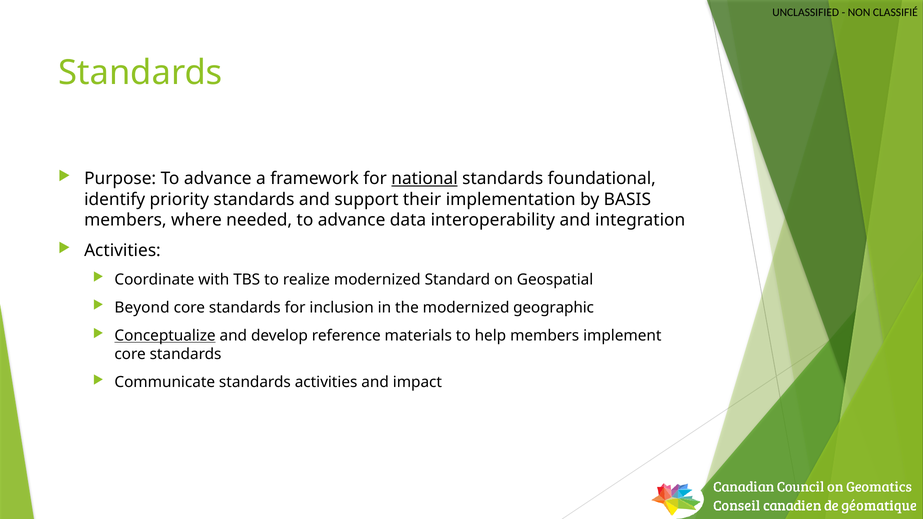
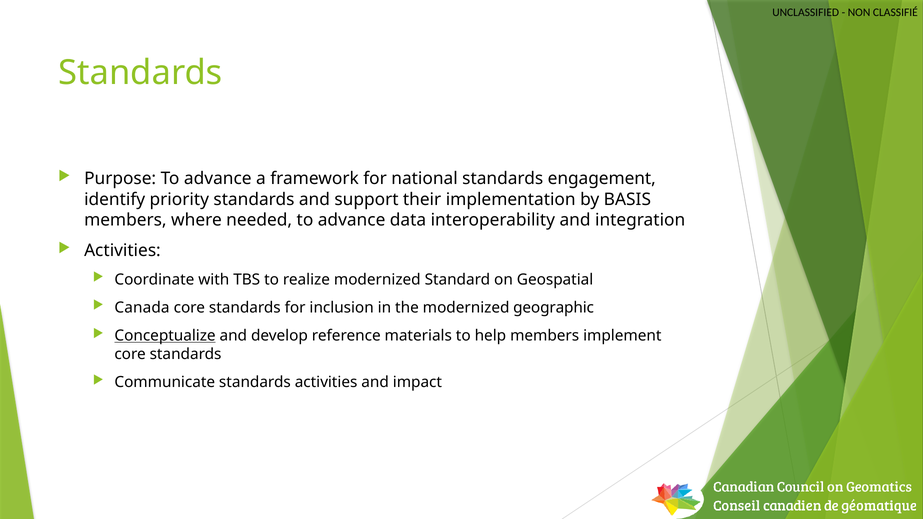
national underline: present -> none (425, 179)
foundational: foundational -> engagement (602, 179)
Beyond: Beyond -> Canada (142, 308)
